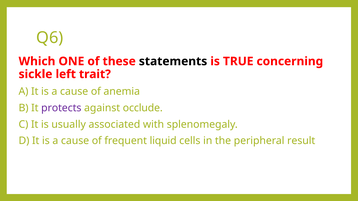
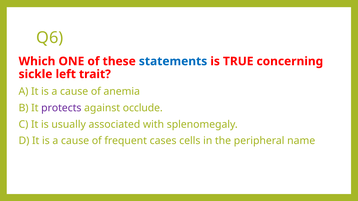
statements colour: black -> blue (173, 61)
liquid: liquid -> cases (163, 141)
result: result -> name (301, 141)
